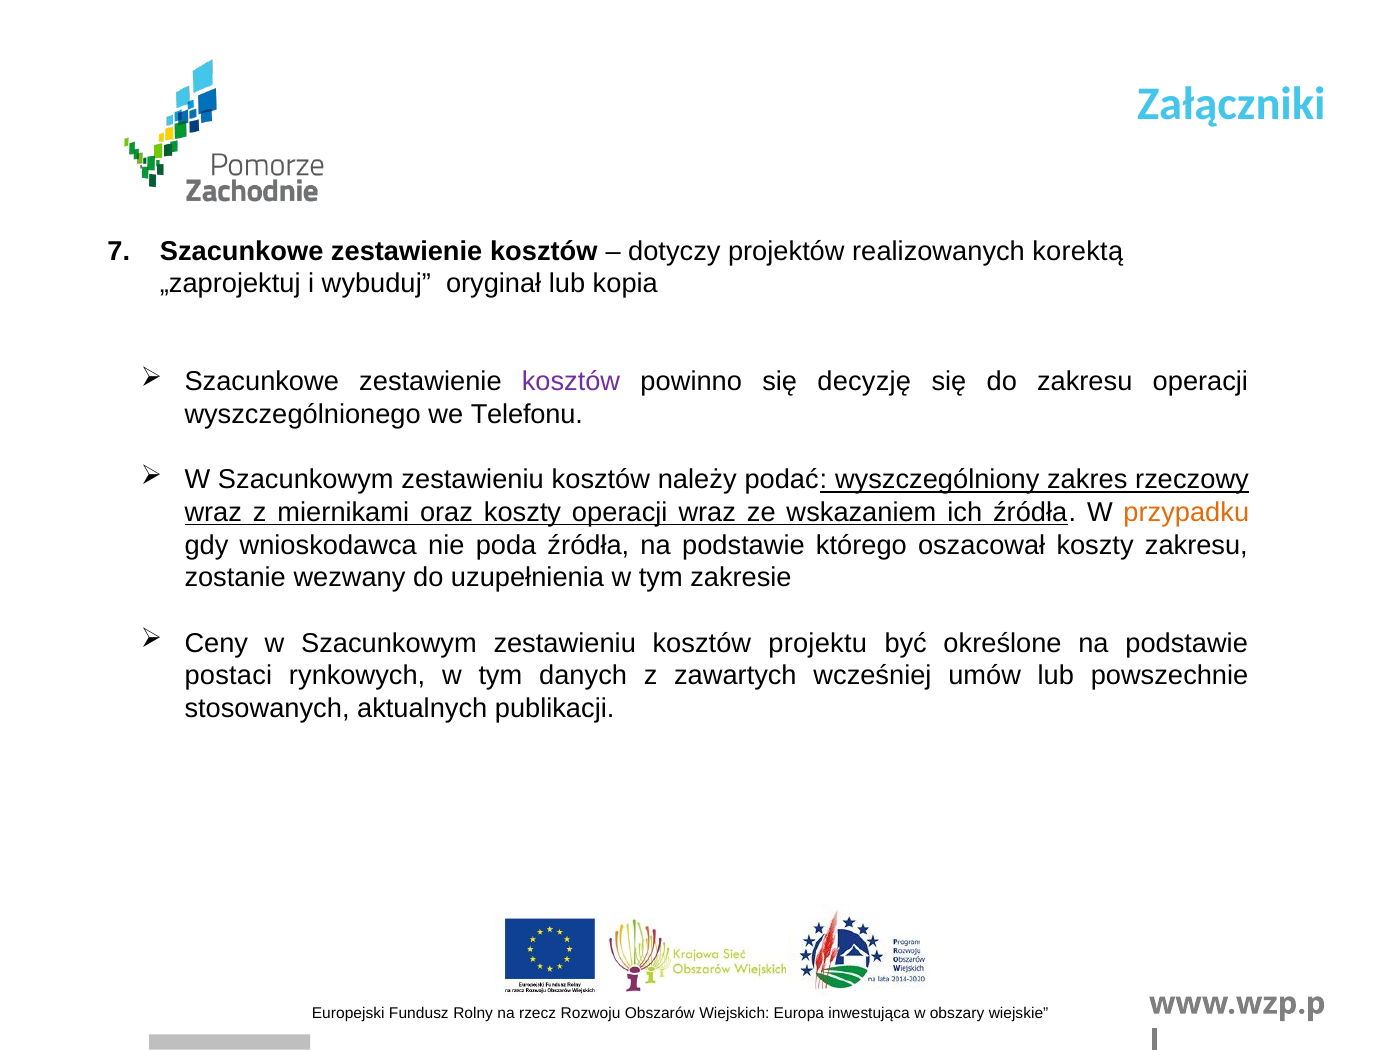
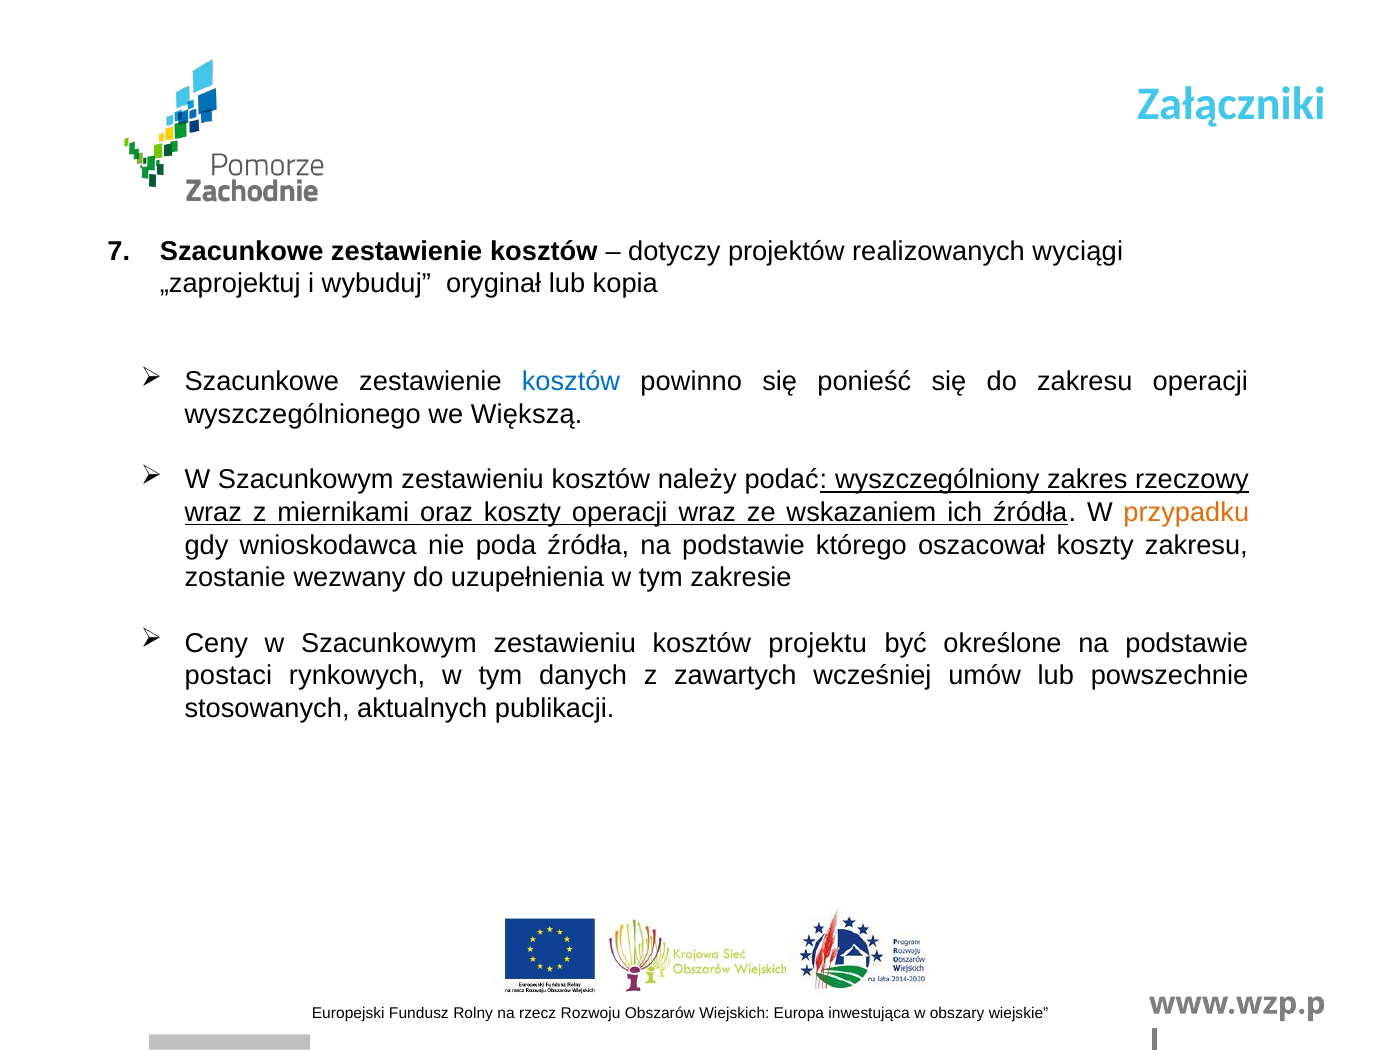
korektą: korektą -> wyciągi (1078, 251)
kosztów colour: purple -> blue (571, 382)
decyzję: decyzję -> ponieść (864, 382)
Telefonu: Telefonu -> Większą (527, 414)
